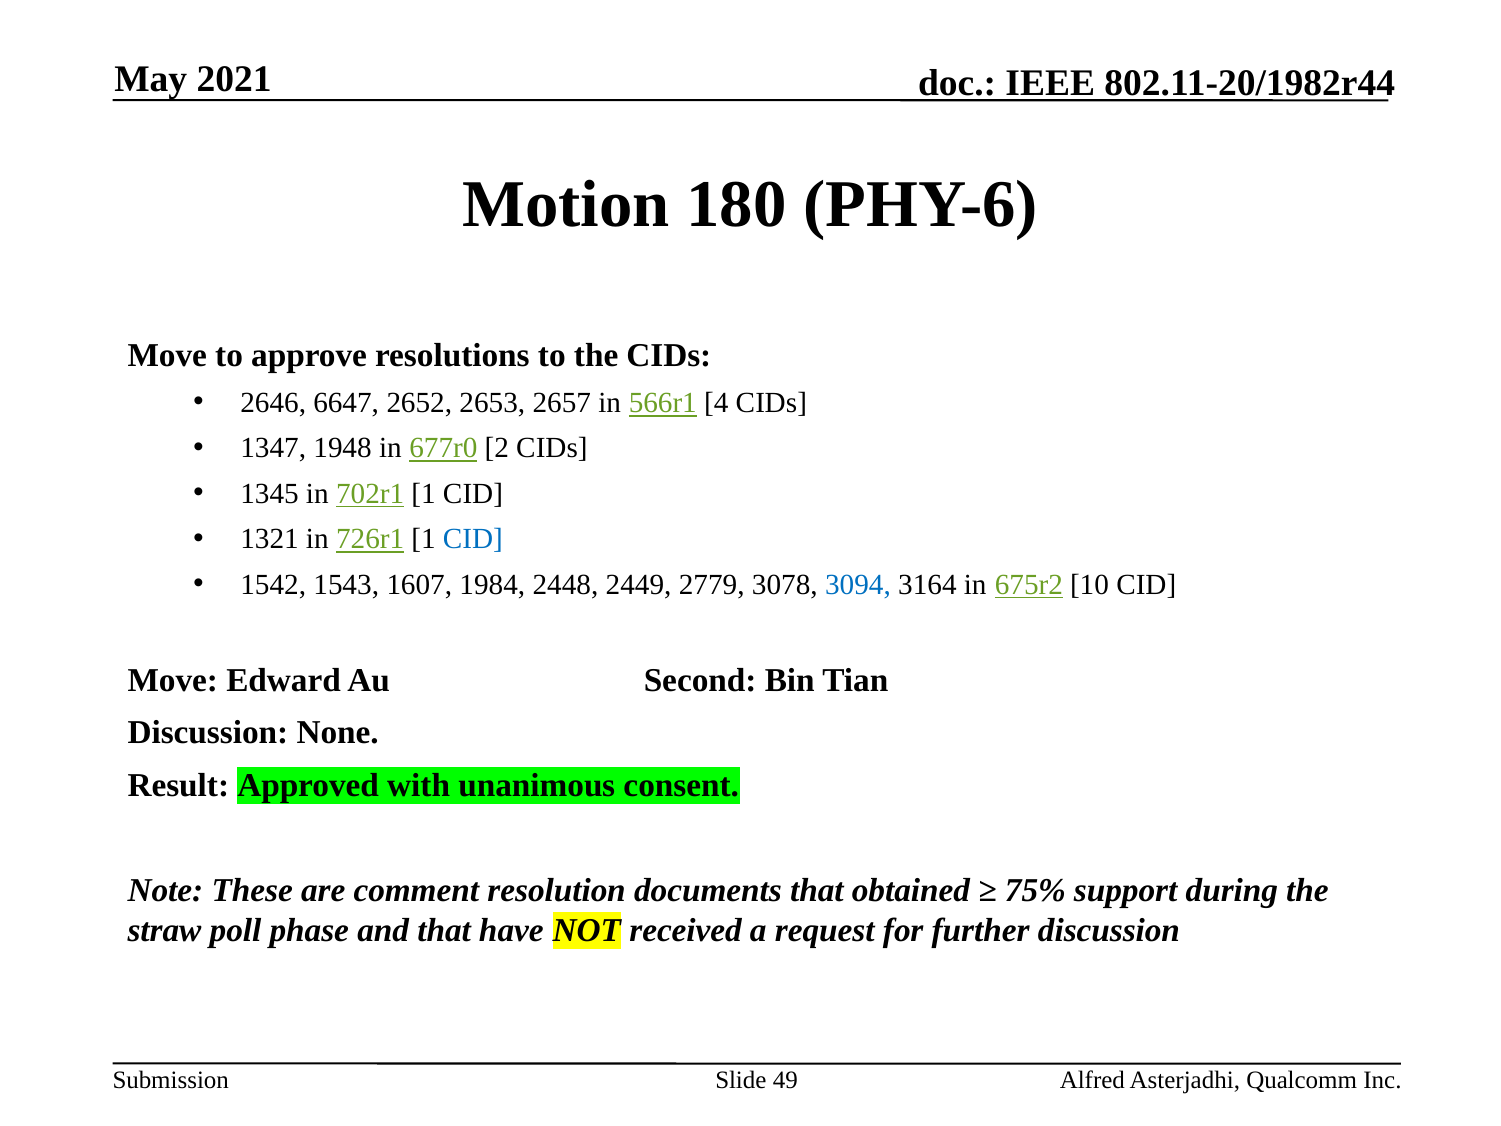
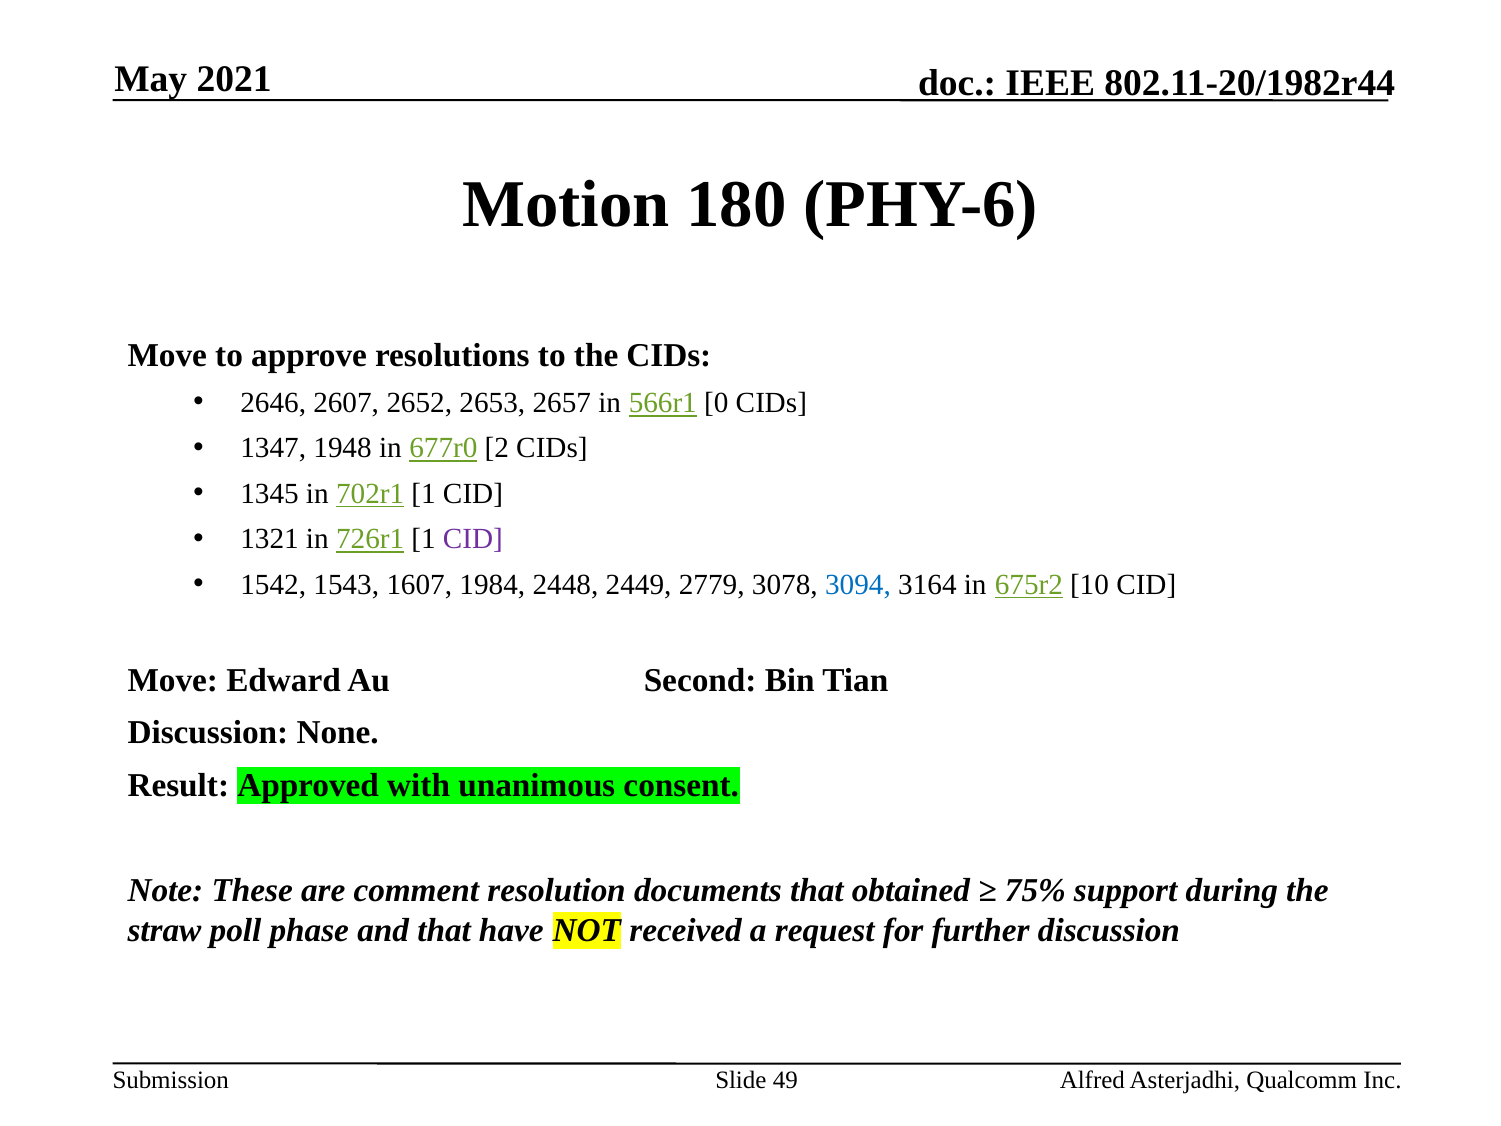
6647: 6647 -> 2607 (346, 403)
4: 4 -> 0 (716, 403)
CID colour: blue -> purple (473, 539)
